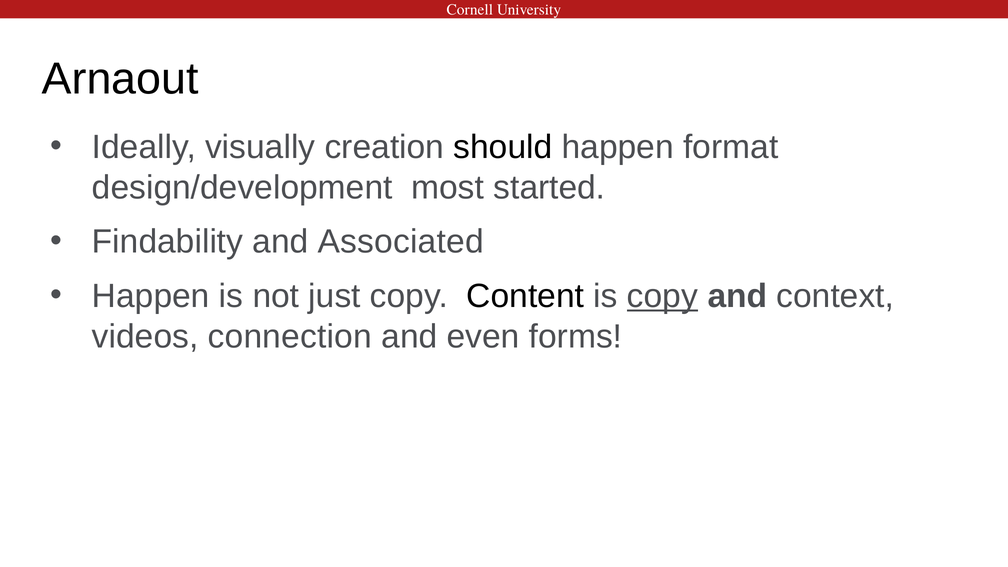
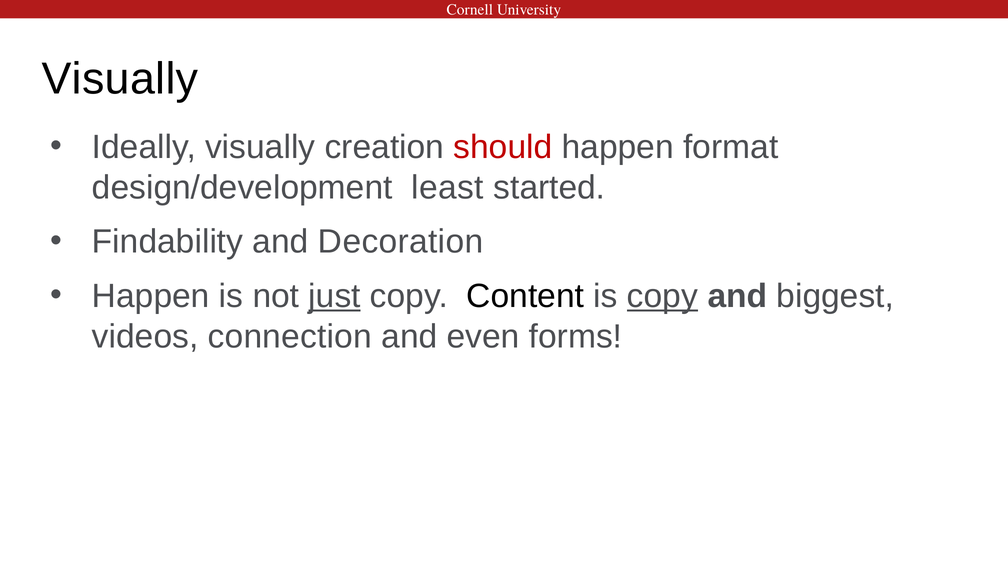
Arnaout: Arnaout -> Visually (120, 79)
should colour: black -> red (503, 147)
most: most -> least (447, 188)
Associated: Associated -> Decoration (401, 242)
just underline: none -> present (335, 296)
context: context -> biggest (835, 296)
